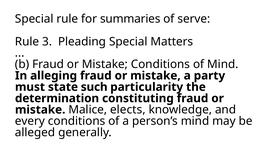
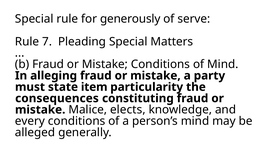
summaries: summaries -> generously (130, 19)
3: 3 -> 7 (47, 42)
such: such -> item (94, 87)
determination: determination -> consequences (57, 98)
